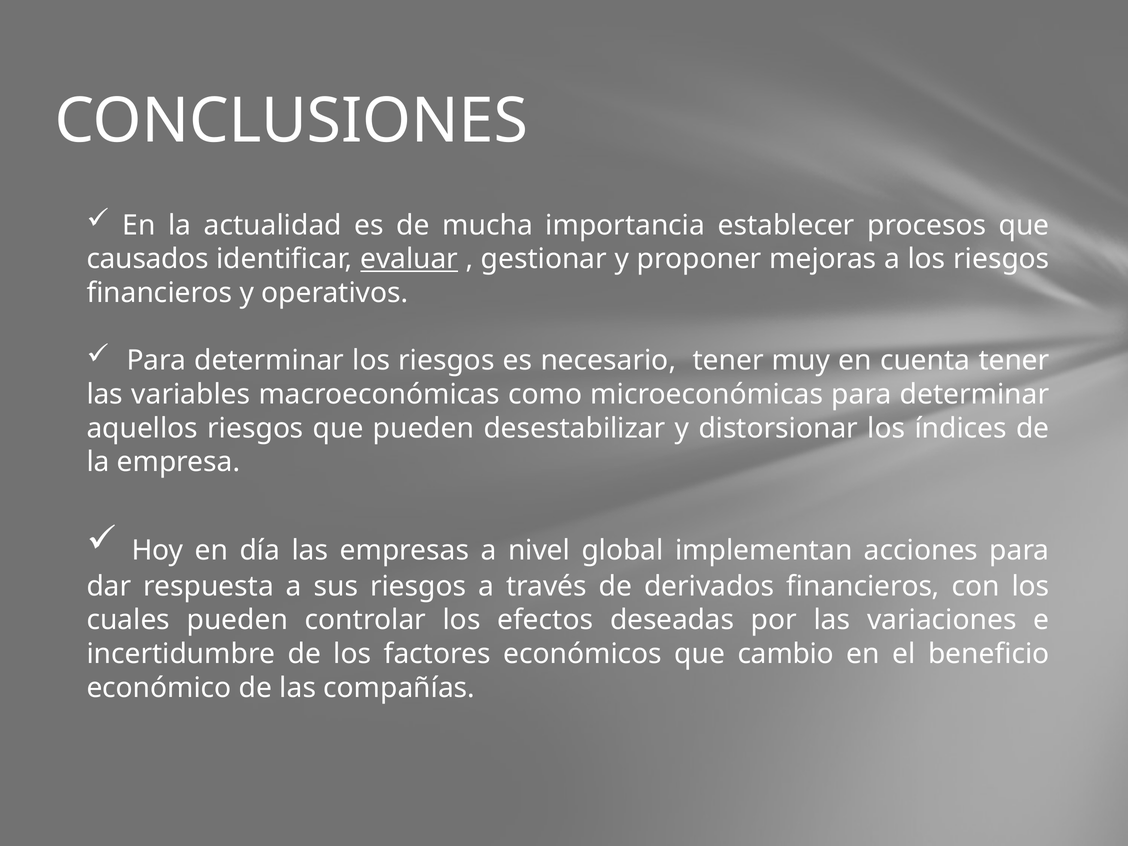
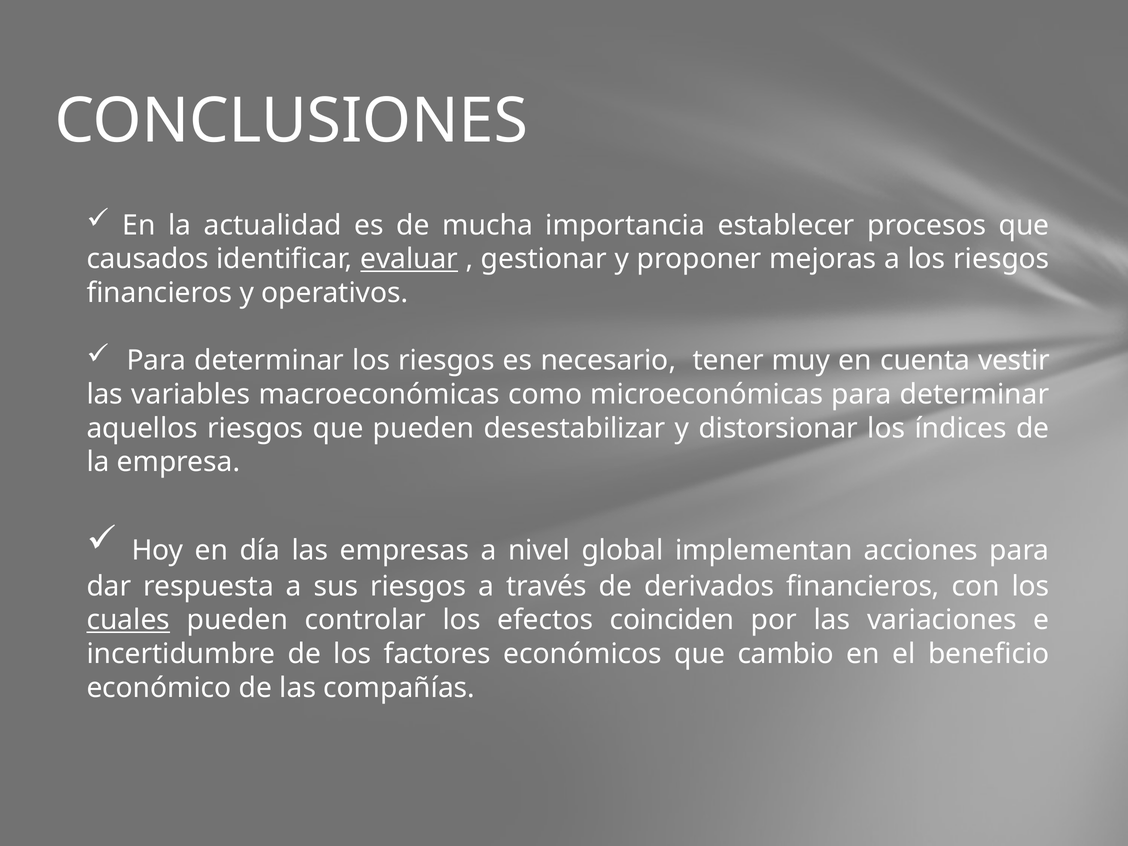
cuenta tener: tener -> vestir (1014, 361)
cuales underline: none -> present (128, 620)
deseadas: deseadas -> coinciden (672, 620)
